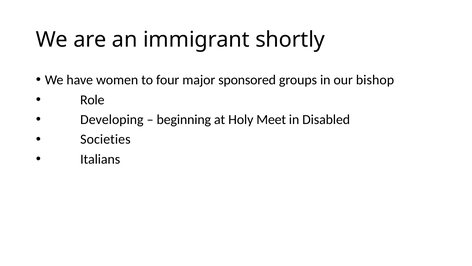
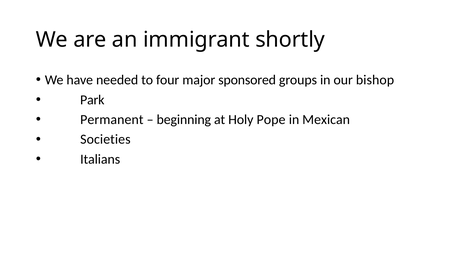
women: women -> needed (117, 80)
Role: Role -> Park (92, 100)
Developing: Developing -> Permanent (112, 119)
Meet: Meet -> Pope (271, 119)
Disabled: Disabled -> Mexican (326, 119)
